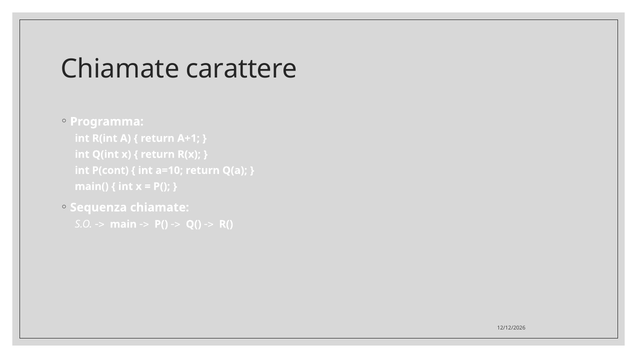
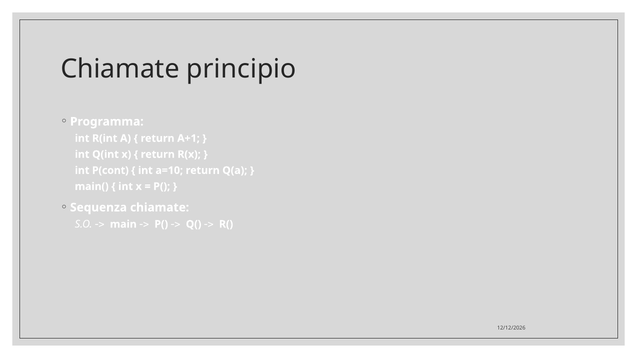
carattere: carattere -> principio (241, 69)
